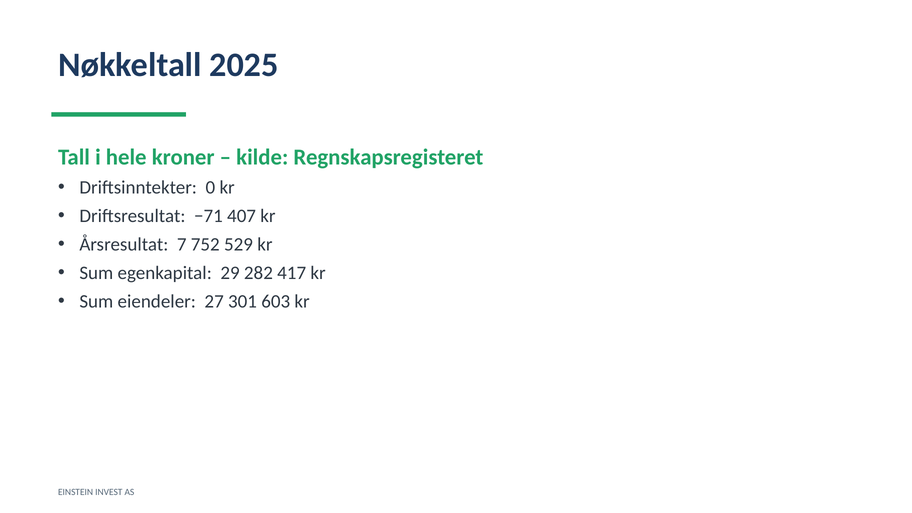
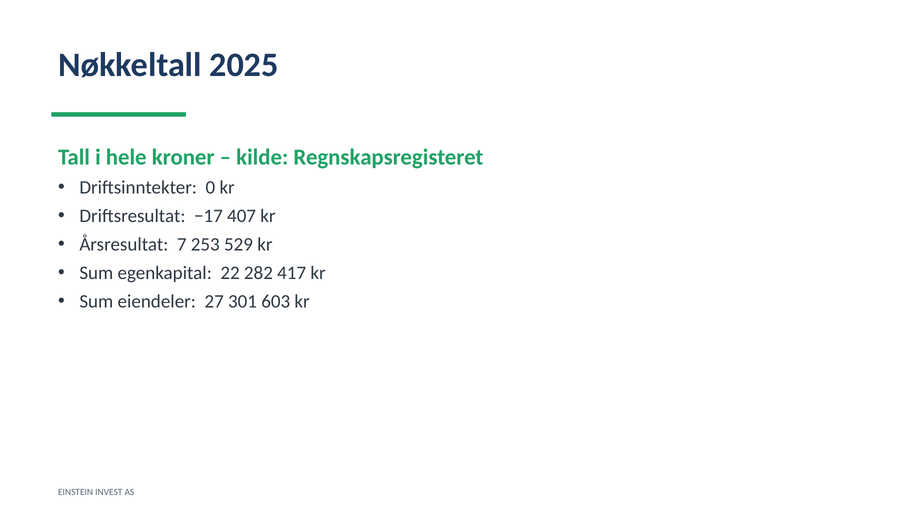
−71: −71 -> −17 (208, 216)
752: 752 -> 253 (205, 245)
29: 29 -> 22 (230, 273)
